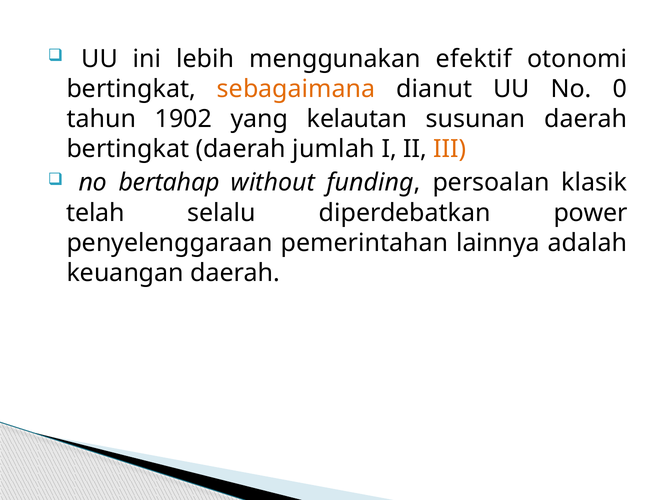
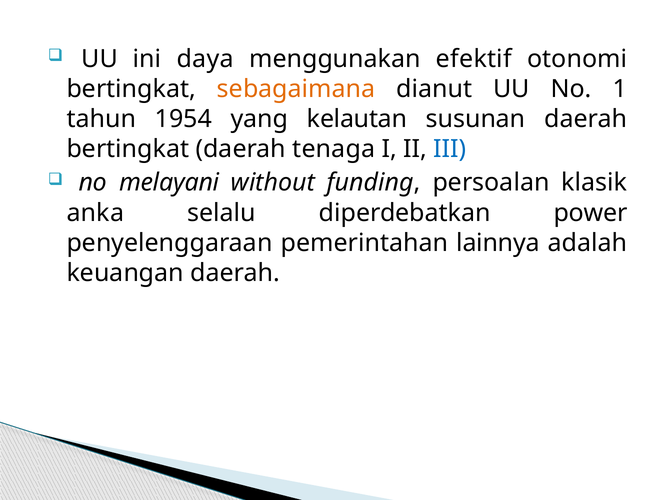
lebih: lebih -> daya (205, 59)
0: 0 -> 1 (620, 89)
1902: 1902 -> 1954 (183, 119)
jumlah: jumlah -> tenaga (334, 149)
III colour: orange -> blue (450, 149)
bertahap: bertahap -> melayani (169, 183)
telah: telah -> anka (95, 213)
